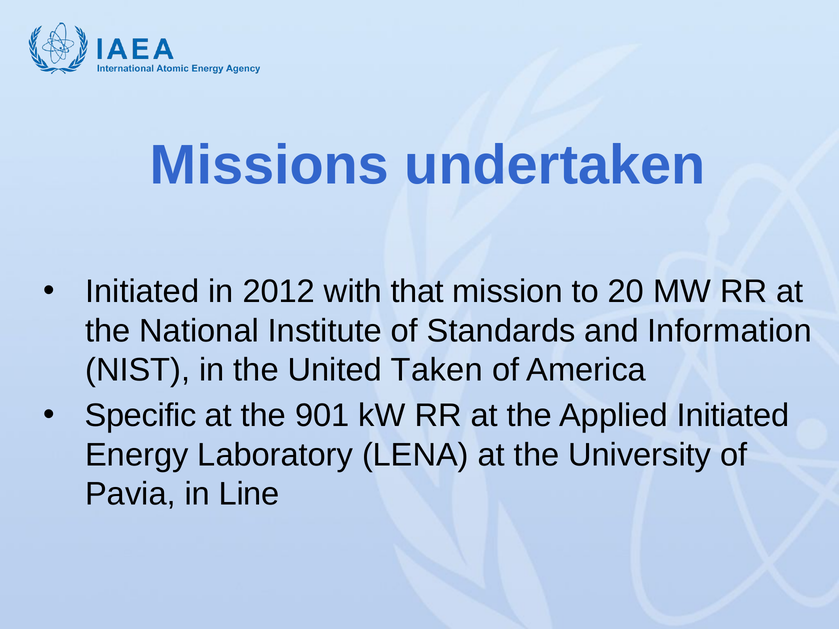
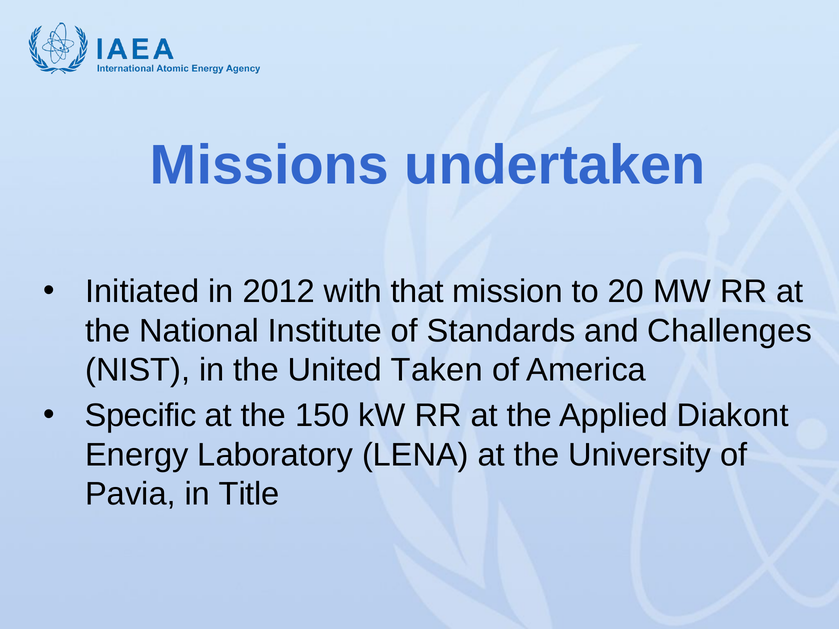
Information: Information -> Challenges (730, 331)
901: 901 -> 150 (322, 416)
Applied Initiated: Initiated -> Diakont (733, 416)
Line: Line -> Title (249, 494)
